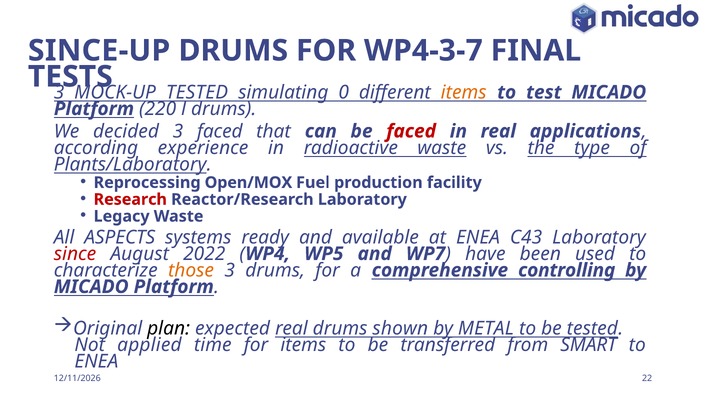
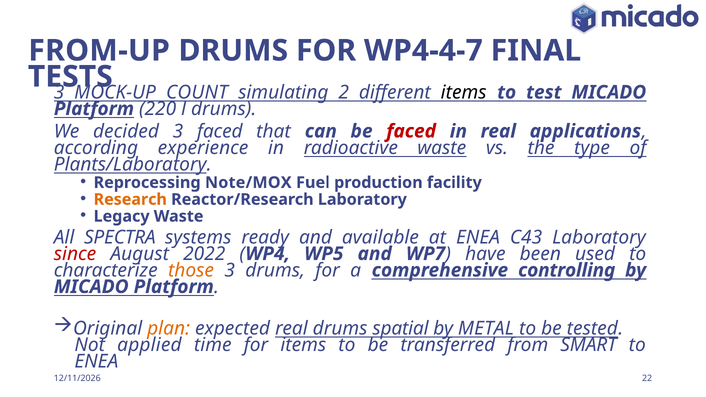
SINCE-UP: SINCE-UP -> FROM-UP (99, 51)
WP4-3-7: WP4-3-7 -> WP4-4-7 (423, 51)
TESTED: TESTED -> COUNT (197, 92)
0: 0 -> 2 (344, 92)
items colour: orange -> black (464, 92)
Open/MOX: Open/MOX -> Note/MOX (248, 183)
Research colour: red -> orange (130, 199)
ASPECTS: ASPECTS -> SPECTRA (120, 237)
plan colour: black -> orange (169, 329)
shown: shown -> spatial (401, 329)
